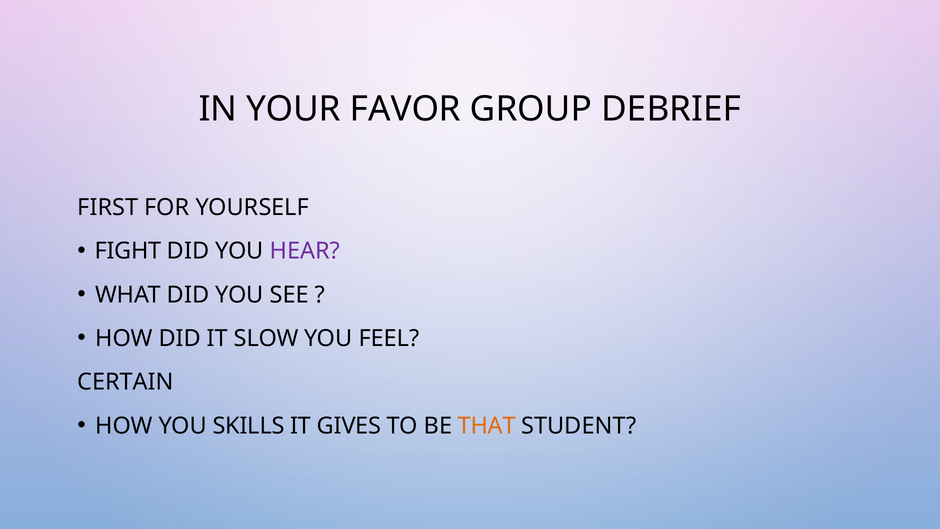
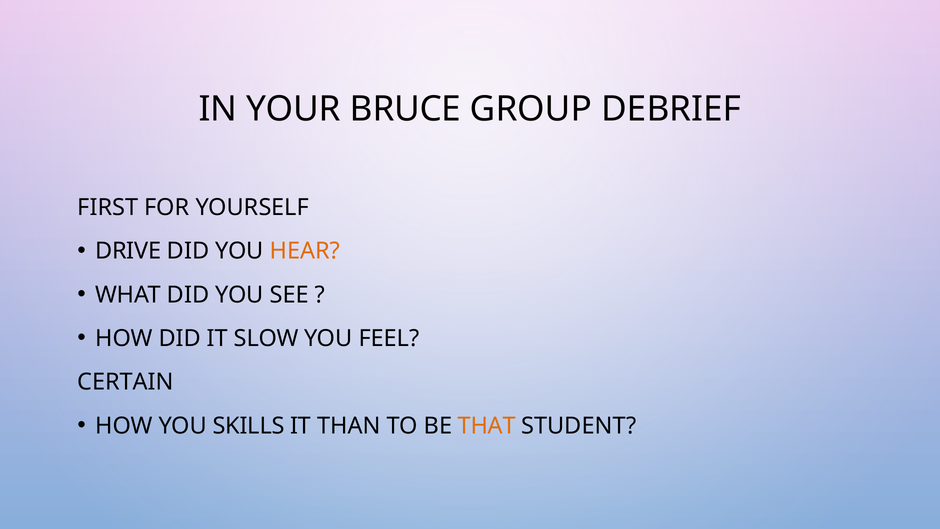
FAVOR: FAVOR -> BRUCE (406, 109)
FIGHT: FIGHT -> DRIVE (128, 251)
HEAR colour: purple -> orange (305, 251)
GIVES: GIVES -> THAN (349, 426)
